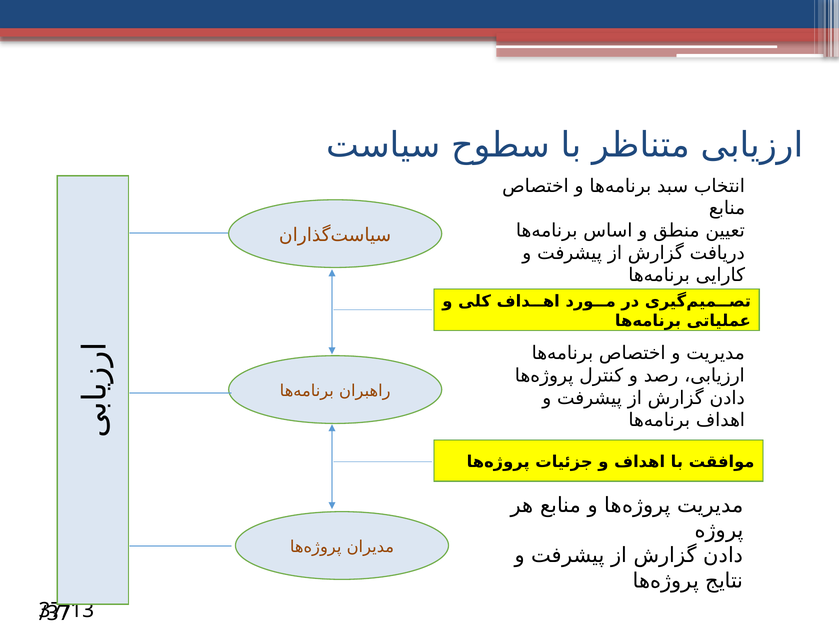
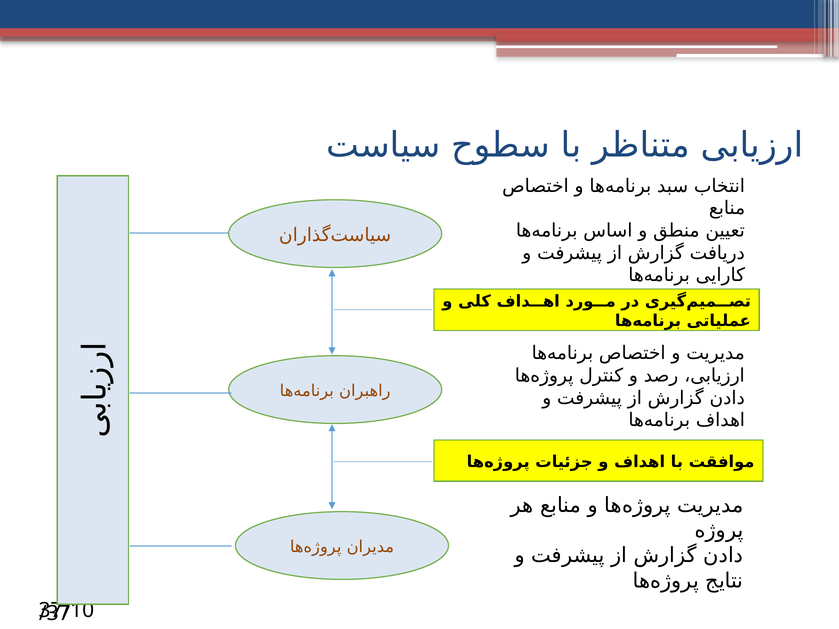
13: 13 -> 10 (82, 611)
